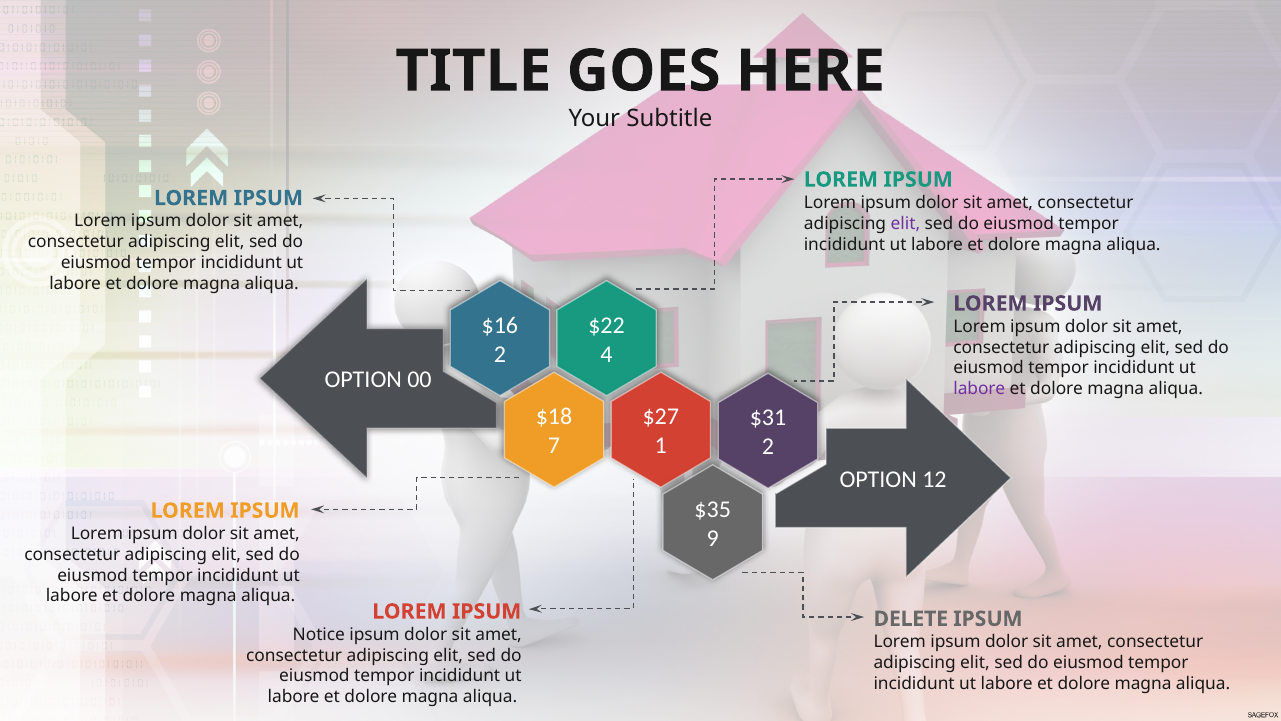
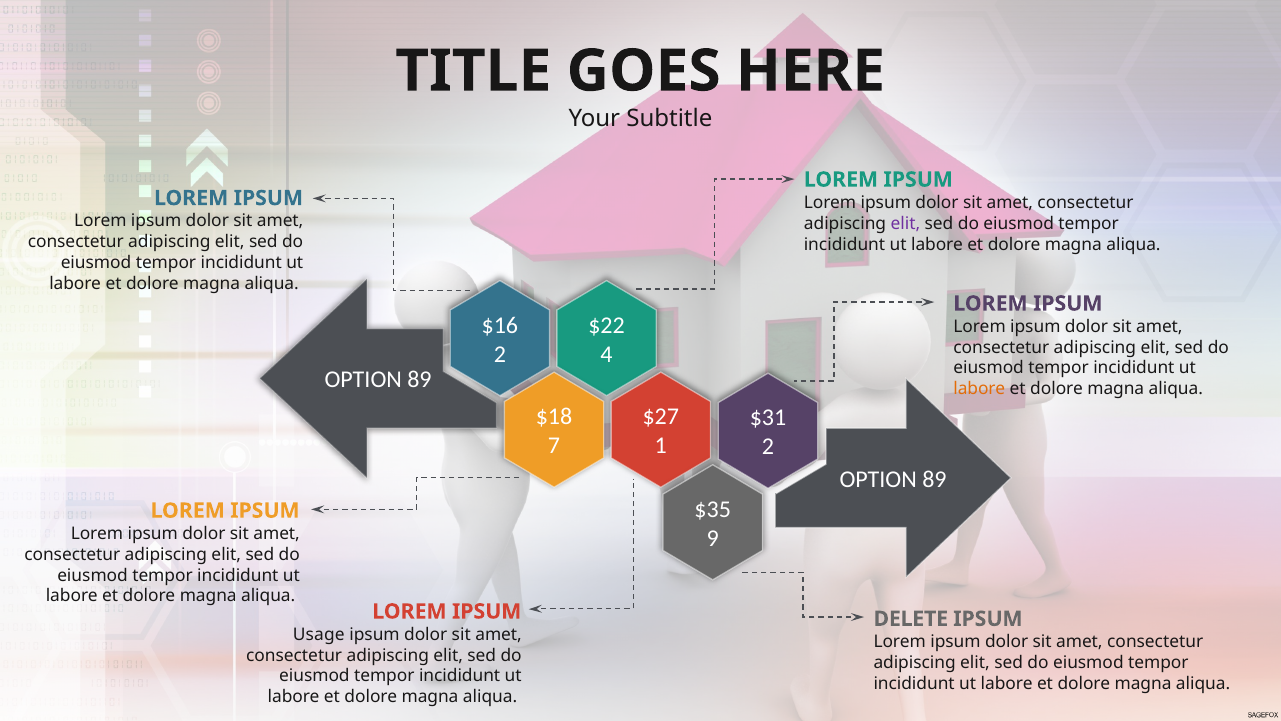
00: 00 -> 89 (419, 380)
labore colour: purple -> orange (979, 389)
12: 12 -> 89 (934, 479)
Notice: Notice -> Usage (319, 634)
